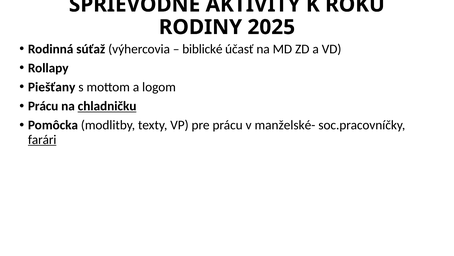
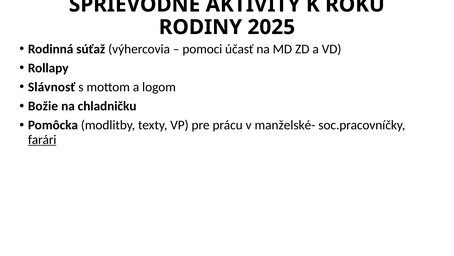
biblické: biblické -> pomoci (202, 49)
Piešťany: Piešťany -> Slávnosť (52, 87)
Prácu: Prácu -> Božie (43, 106)
chladničku underline: present -> none (107, 106)
